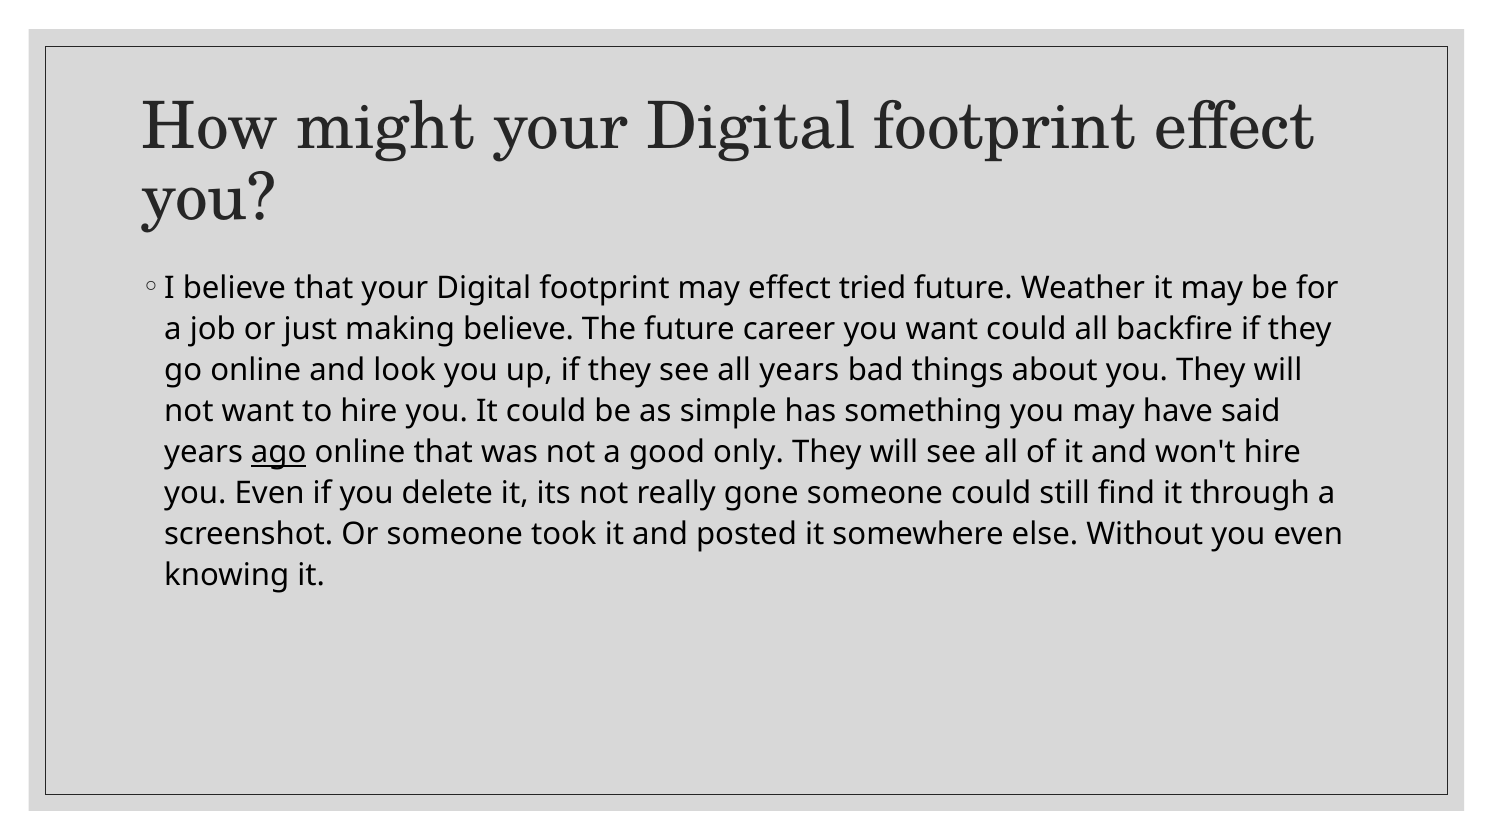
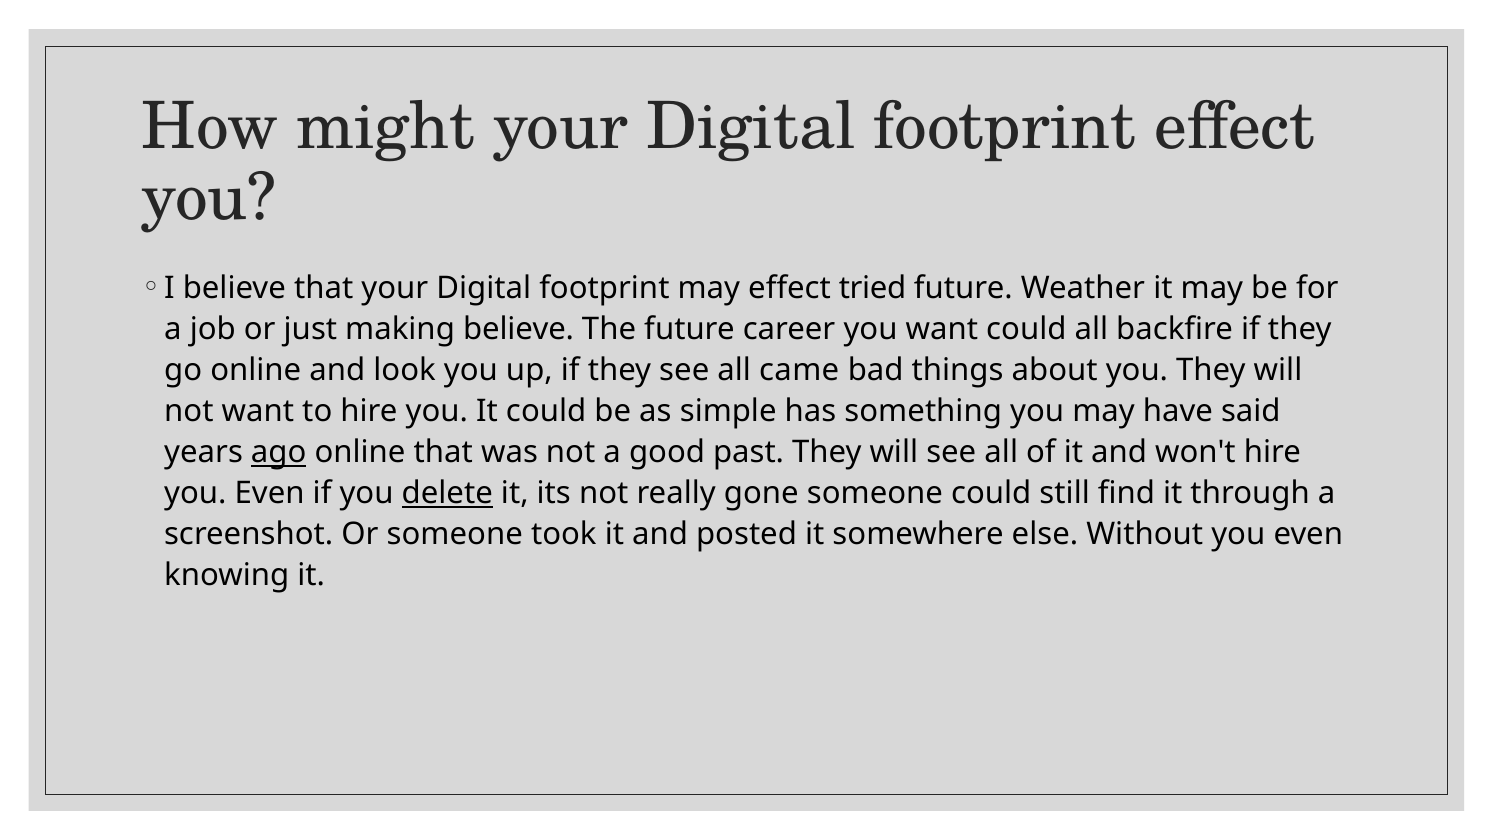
all years: years -> came (799, 370)
only: only -> past (749, 452)
delete underline: none -> present (447, 493)
